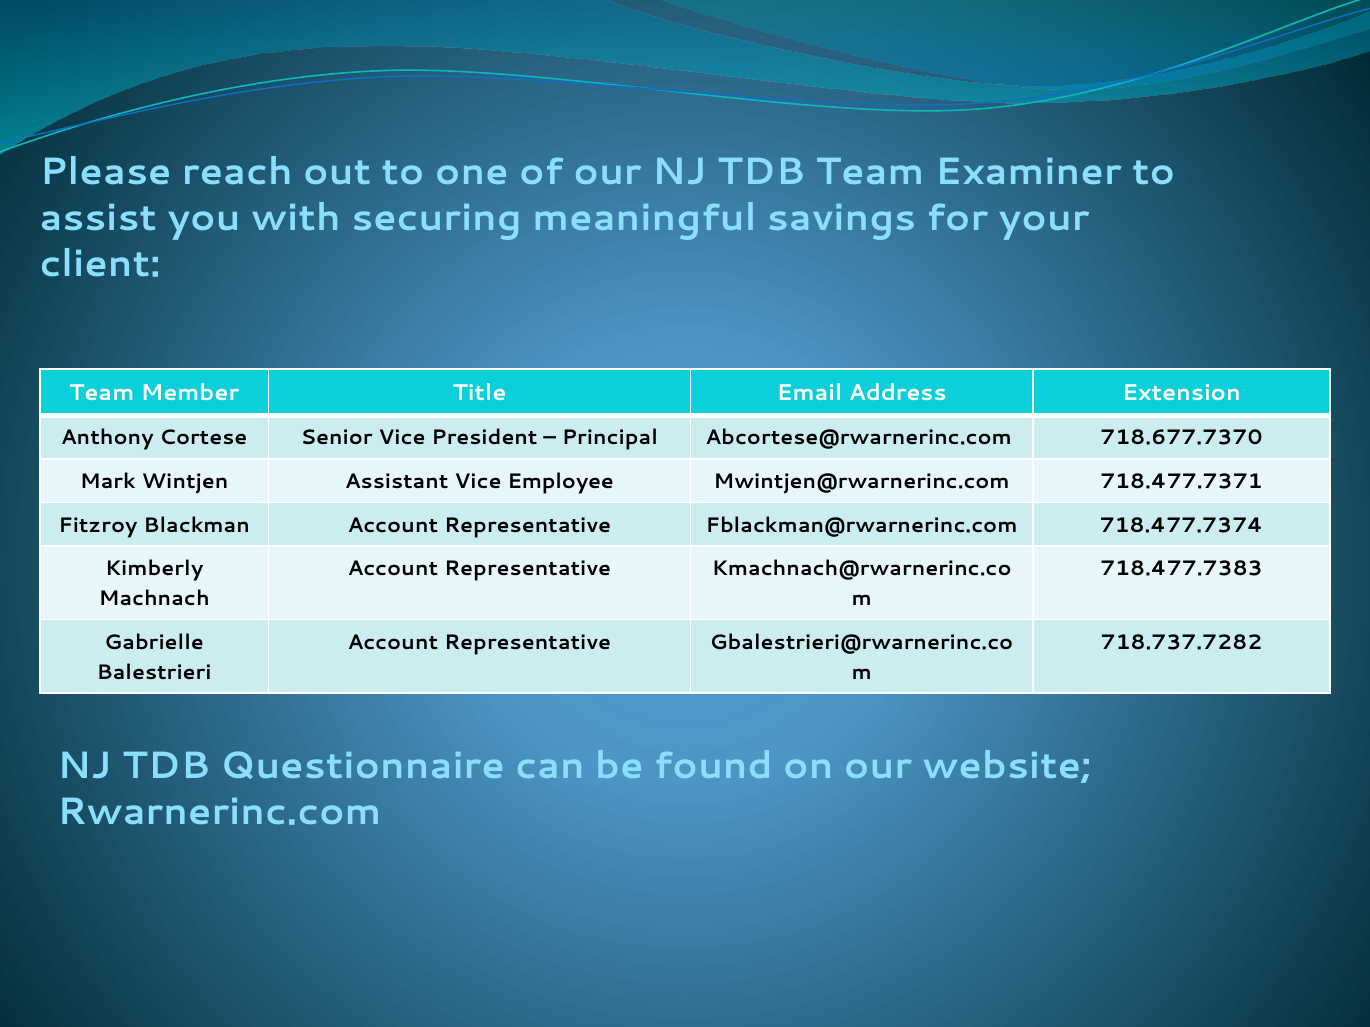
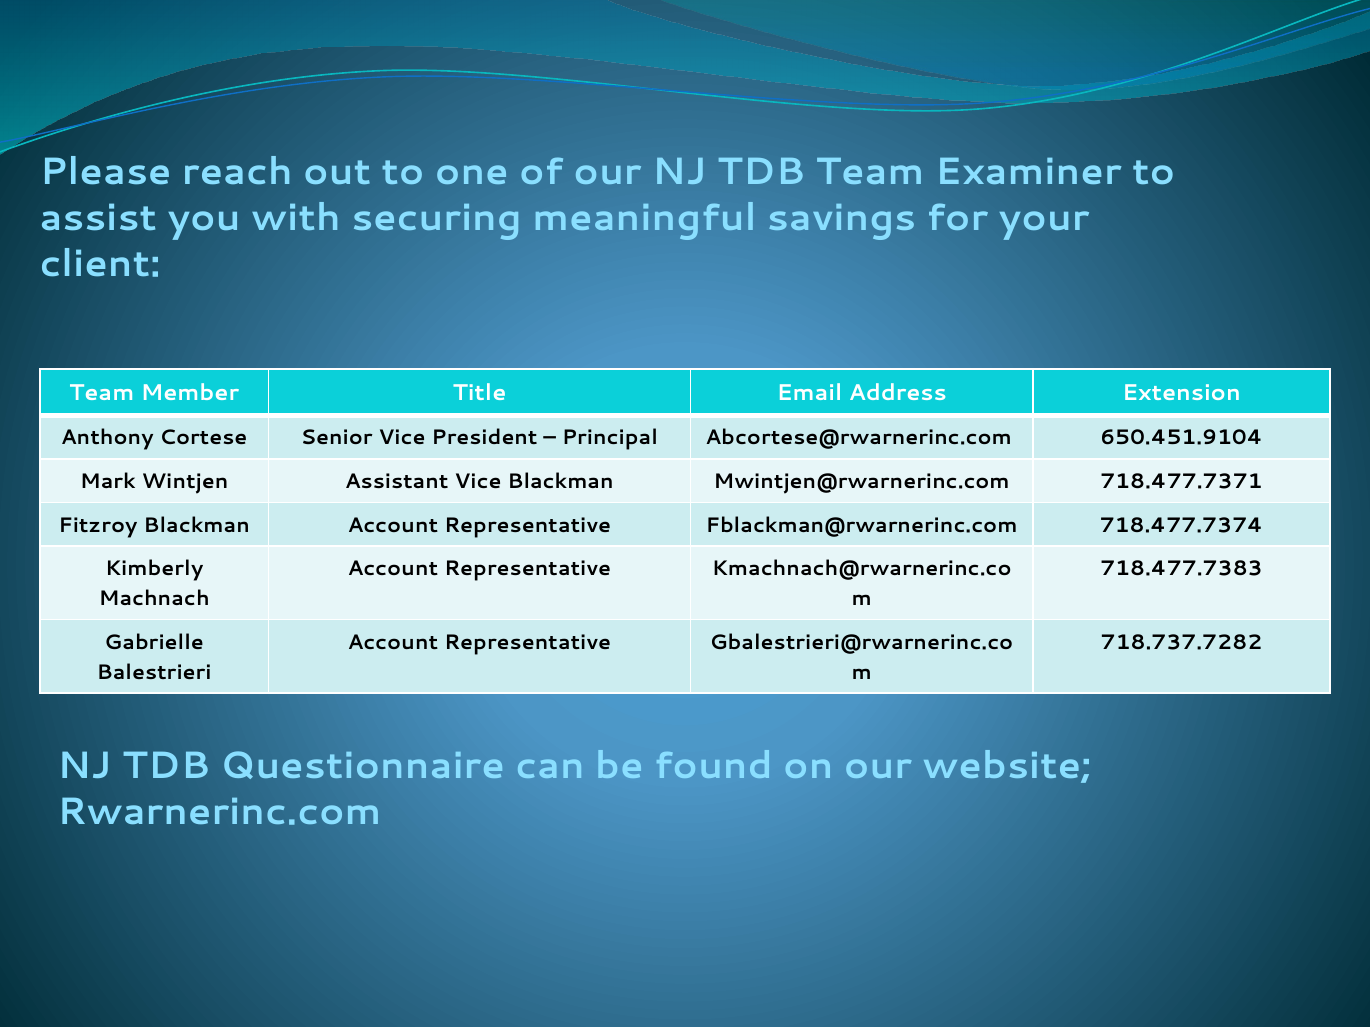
718.677.7370: 718.677.7370 -> 650.451.9104 (1181, 438)
Vice Employee: Employee -> Blackman (560, 482)
